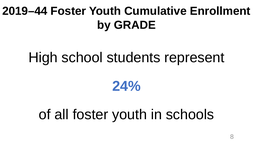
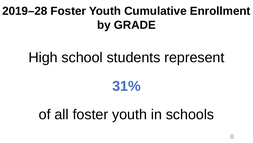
2019–44: 2019–44 -> 2019–28 (25, 11)
24%: 24% -> 31% (126, 86)
